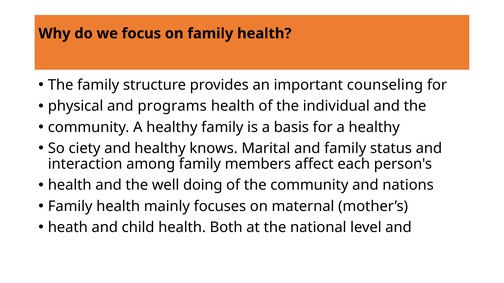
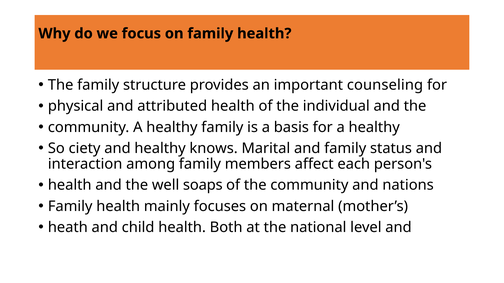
programs: programs -> attributed (172, 106)
doing: doing -> soaps (203, 185)
